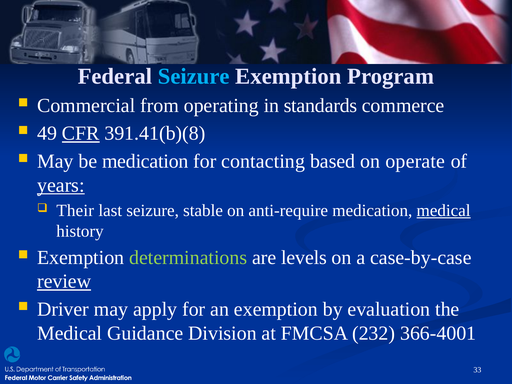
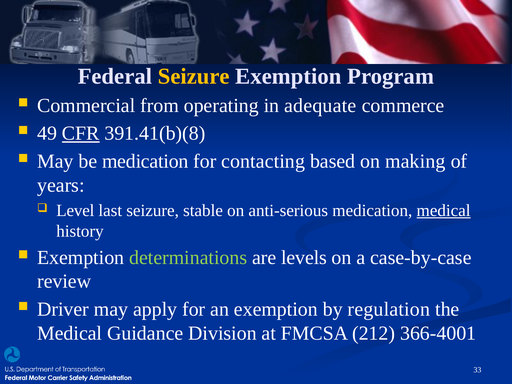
Seizure colour: light blue -> yellow (194, 76)
standards: standards -> adequate (320, 106)
operate: operate -> making (415, 161)
years underline: present -> none (61, 185)
Their: Their -> Level (75, 211)
anti-require: anti-require -> anti-serious (288, 211)
review underline: present -> none (64, 281)
evaluation: evaluation -> regulation (389, 309)
232: 232 -> 212 (374, 333)
